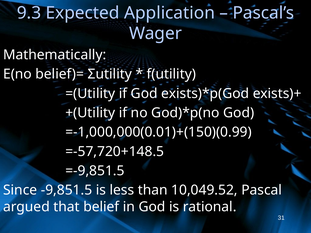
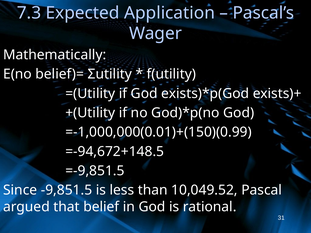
9.3: 9.3 -> 7.3 (29, 13)
=-57,720+148.5: =-57,720+148.5 -> =-94,672+148.5 (115, 152)
